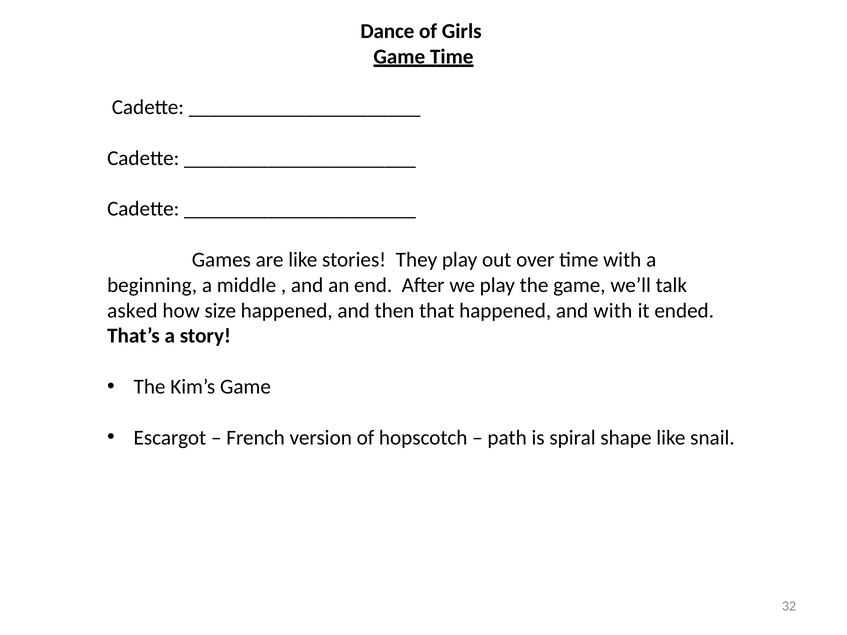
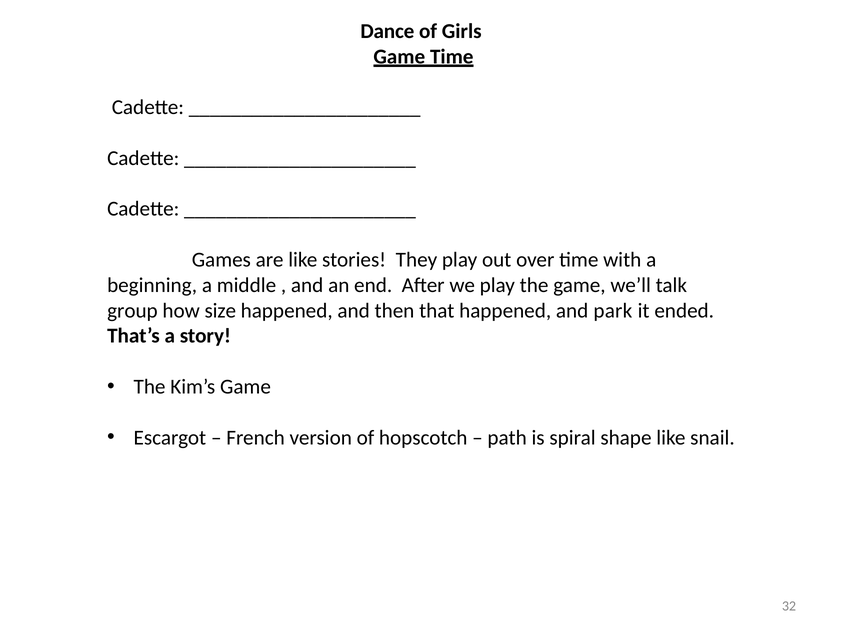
asked: asked -> group (132, 311)
and with: with -> park (613, 311)
